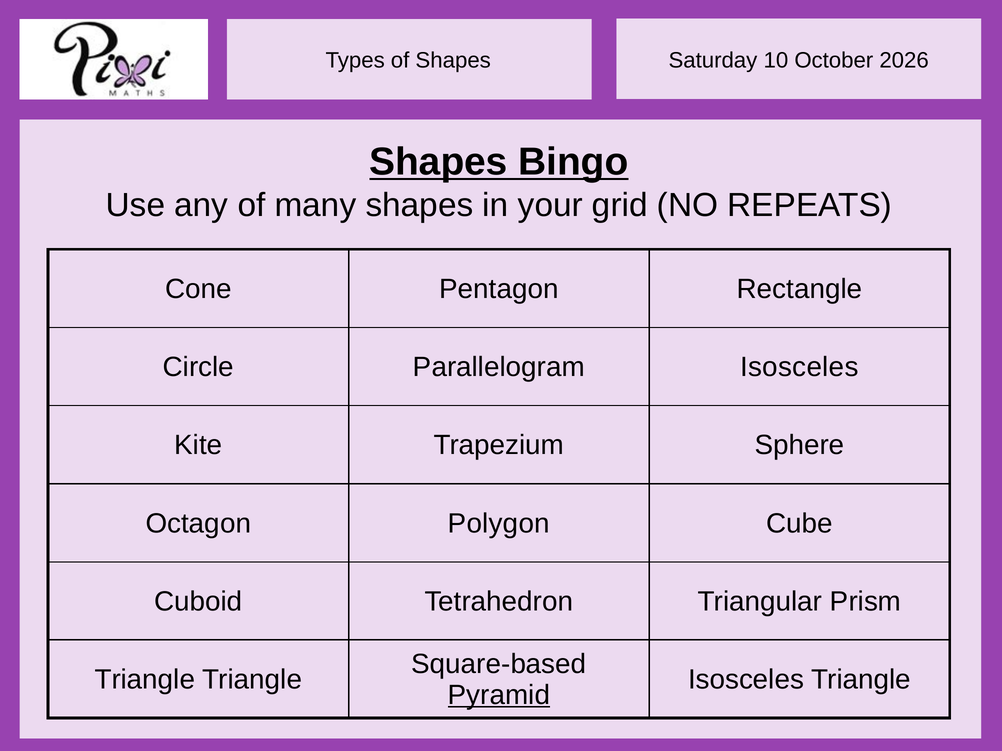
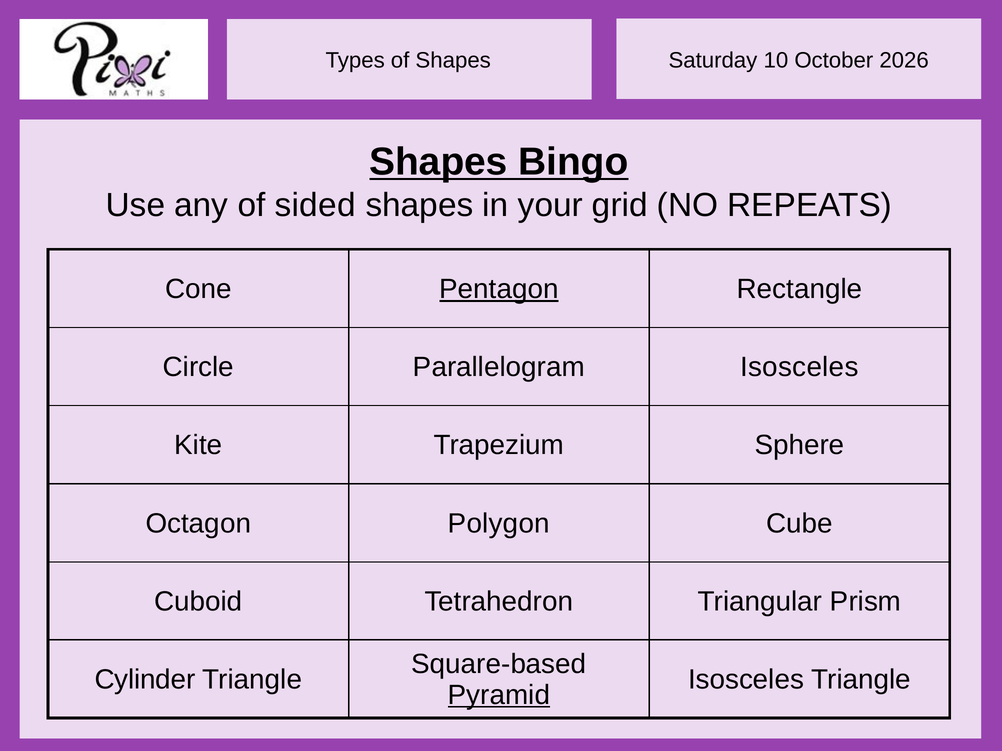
many: many -> sided (315, 205)
Pentagon underline: none -> present (499, 289)
Triangle: Triangle -> Cylinder (145, 680)
